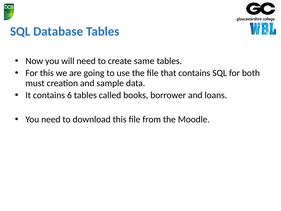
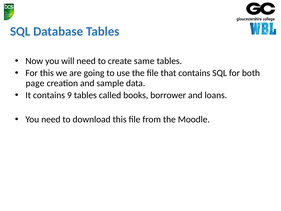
must: must -> page (35, 83)
6: 6 -> 9 (69, 95)
